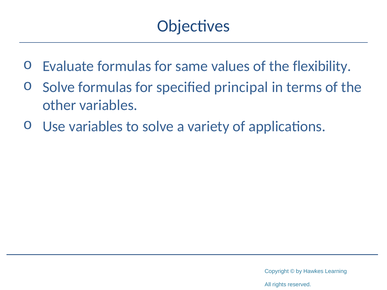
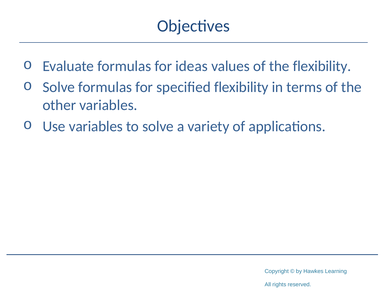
same: same -> ideas (192, 66)
specified principal: principal -> flexibility (241, 87)
